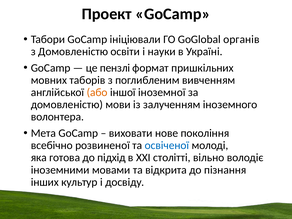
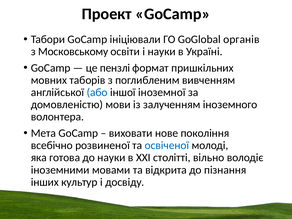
з Домовленістю: Домовленістю -> Московському (73, 52)
або colour: orange -> blue (97, 92)
до підхід: підхід -> науки (111, 158)
